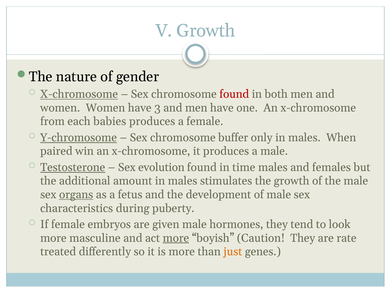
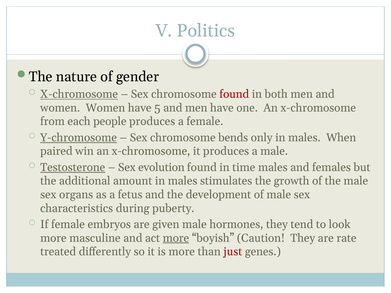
V Growth: Growth -> Politics (206, 31)
3: 3 -> 5 (157, 108)
babies: babies -> people (110, 122)
buffer: buffer -> bends (233, 138)
organs underline: present -> none (76, 195)
just colour: orange -> red (233, 252)
